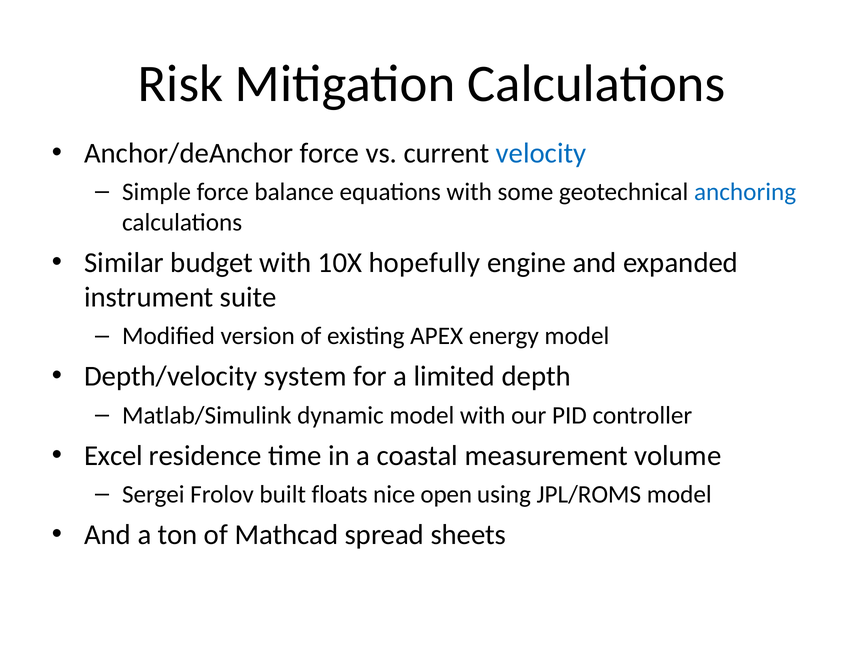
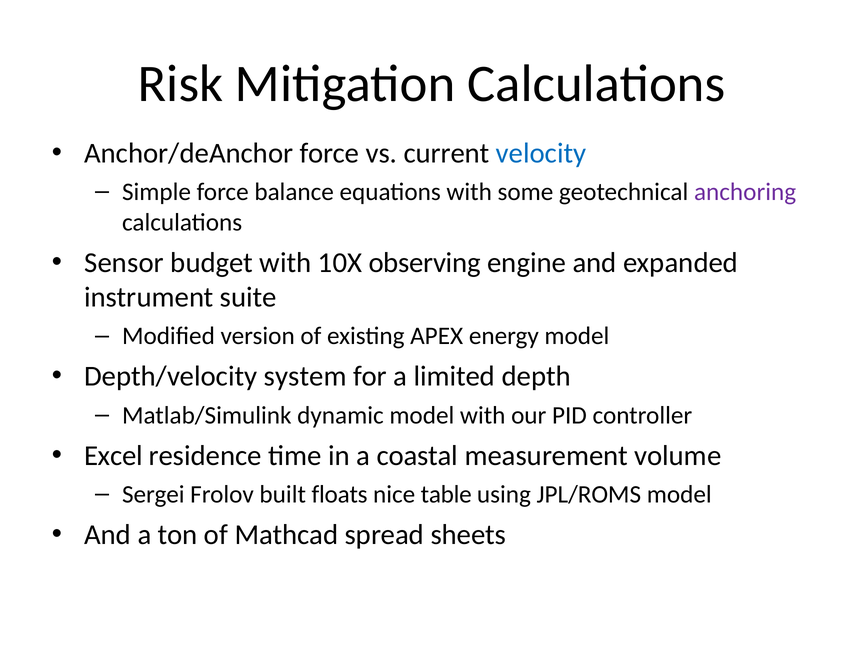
anchoring colour: blue -> purple (745, 192)
Similar: Similar -> Sensor (124, 263)
hopefully: hopefully -> observing (425, 263)
open: open -> table (446, 495)
